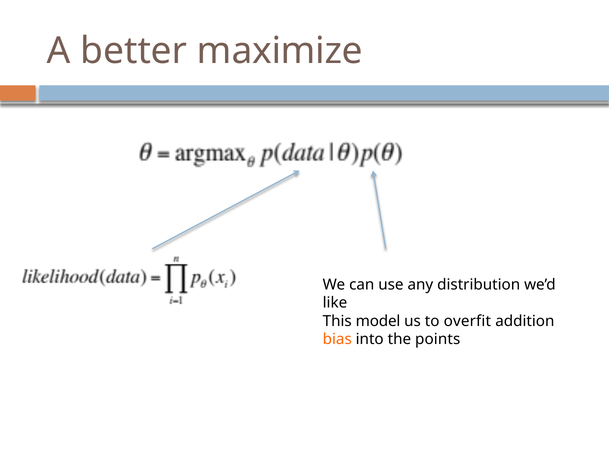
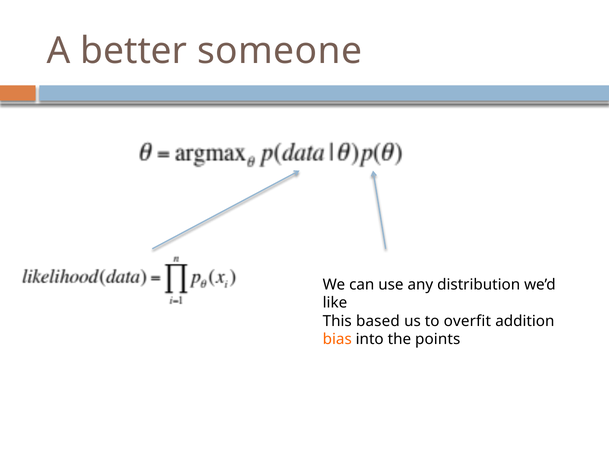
maximize: maximize -> someone (280, 51)
model: model -> based (378, 321)
